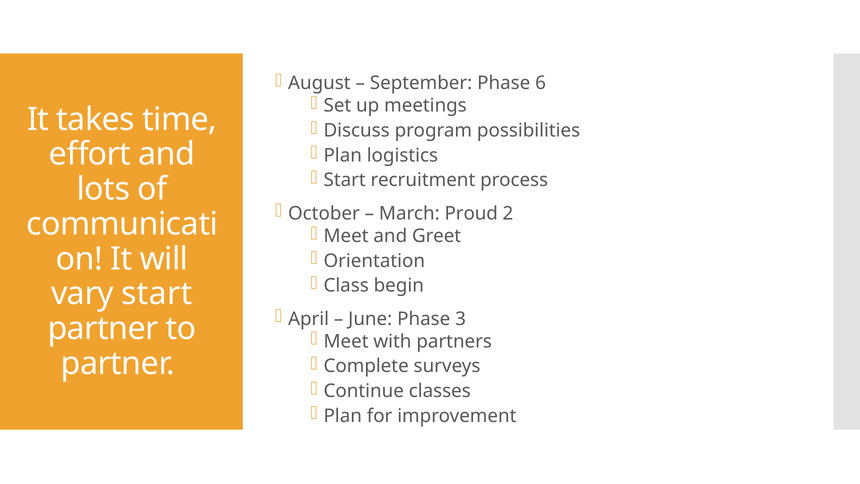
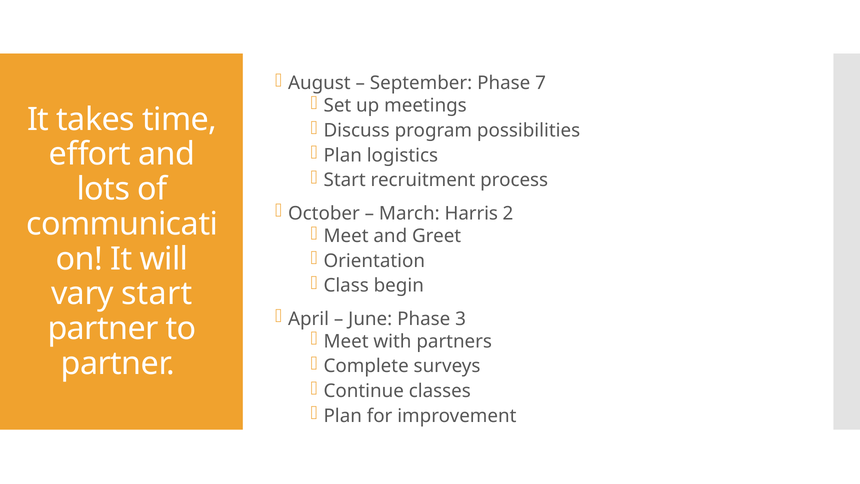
6: 6 -> 7 (541, 83)
Proud: Proud -> Harris (471, 213)
